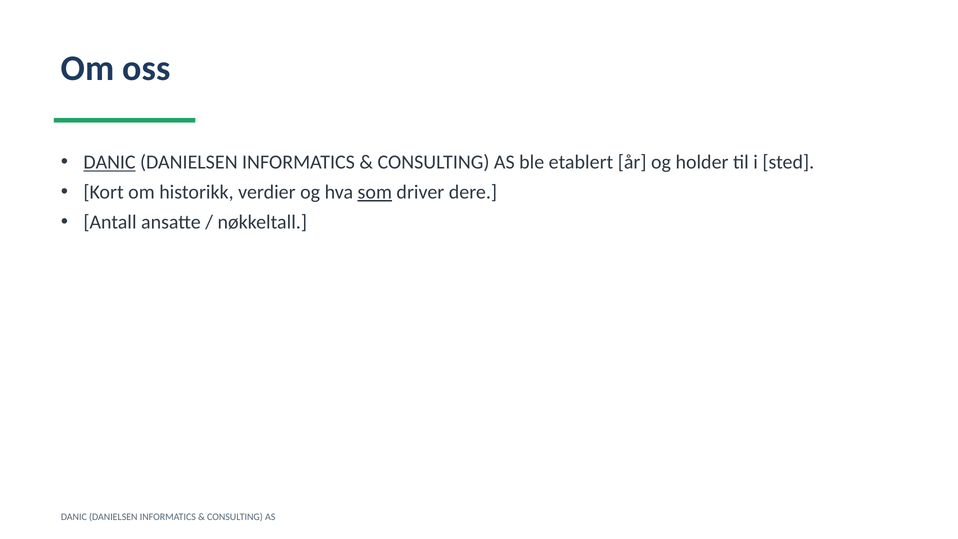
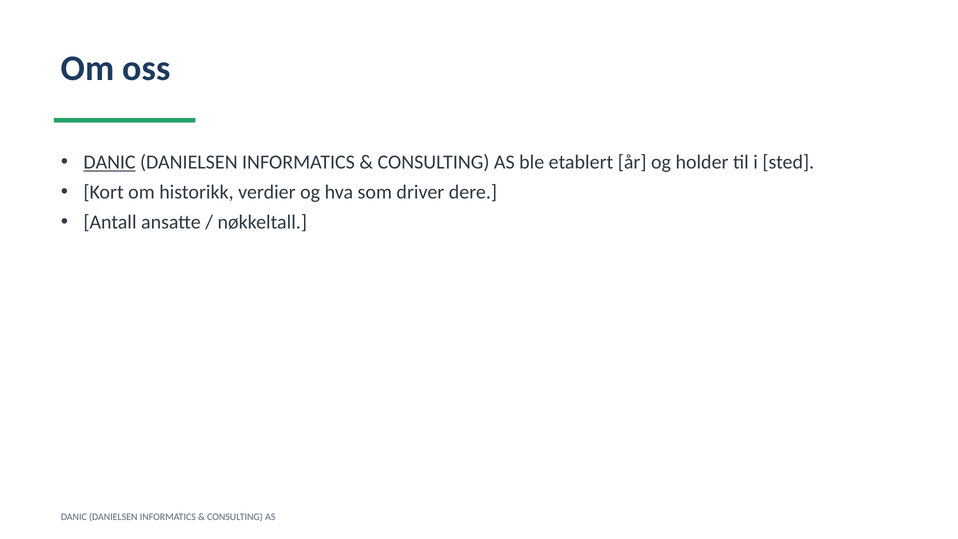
som underline: present -> none (375, 192)
